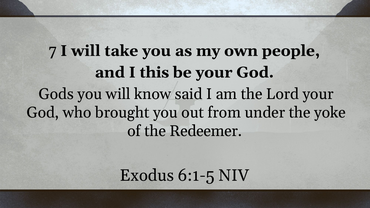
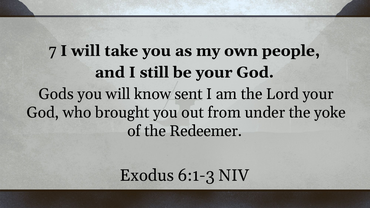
this: this -> still (154, 72)
said: said -> sent (189, 94)
6:1-5: 6:1-5 -> 6:1-3 (196, 176)
